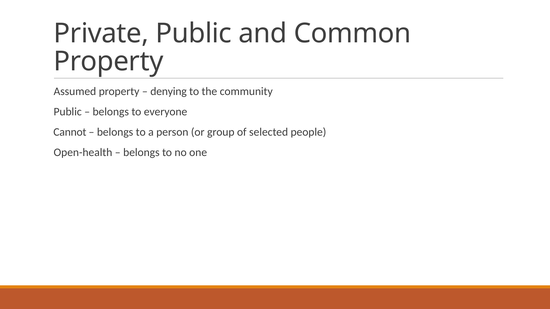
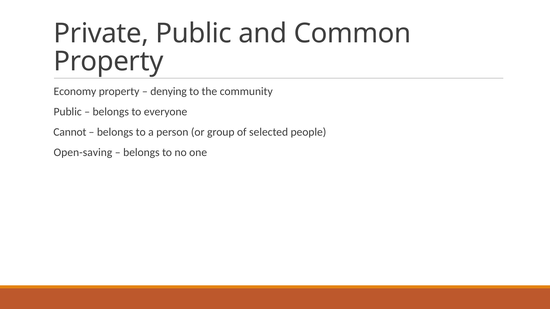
Assumed: Assumed -> Economy (75, 91)
Open-health: Open-health -> Open-saving (83, 153)
